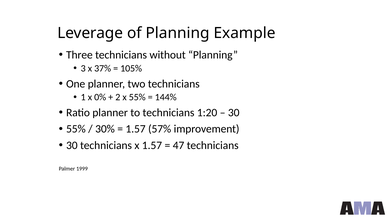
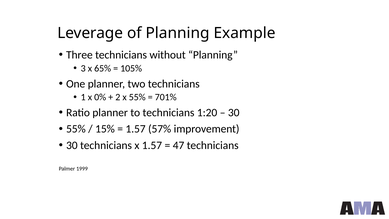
37%: 37% -> 65% (103, 68)
144%: 144% -> 701% (166, 97)
30%: 30% -> 15% (105, 129)
